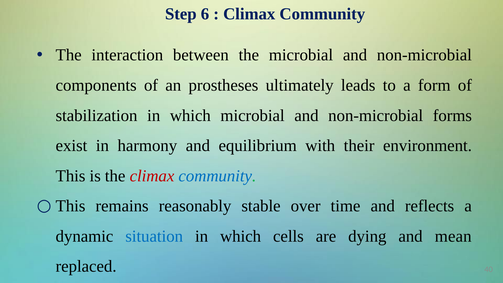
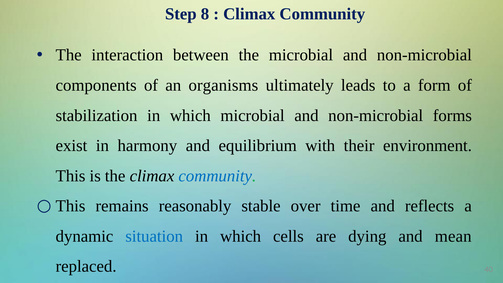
6: 6 -> 8 (205, 14)
prostheses: prostheses -> organisms (223, 85)
climax colour: red -> black (152, 176)
